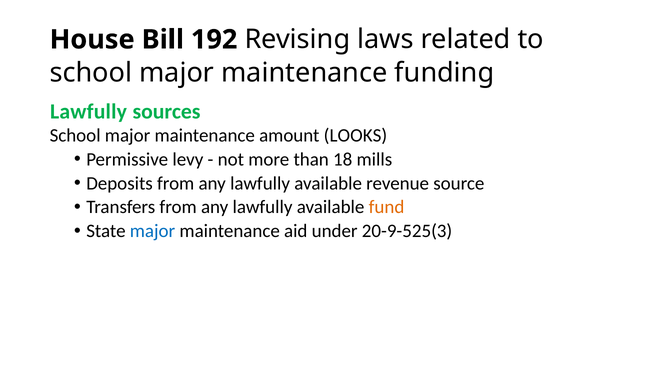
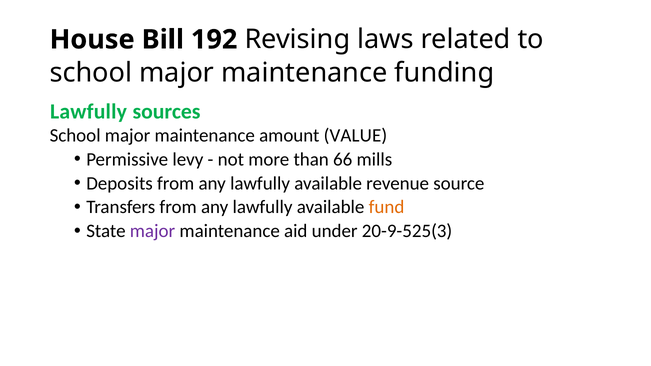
LOOKS: LOOKS -> VALUE (355, 136)
18: 18 -> 66 (343, 159)
major colour: blue -> purple (153, 231)
